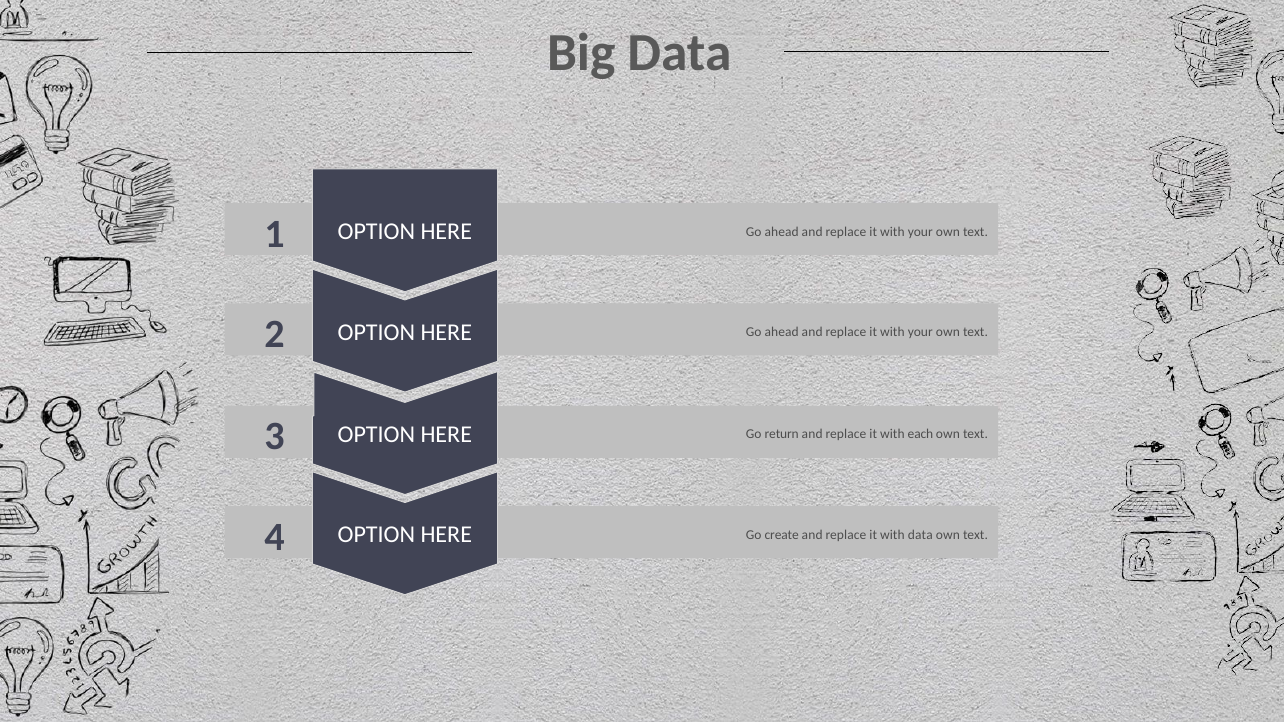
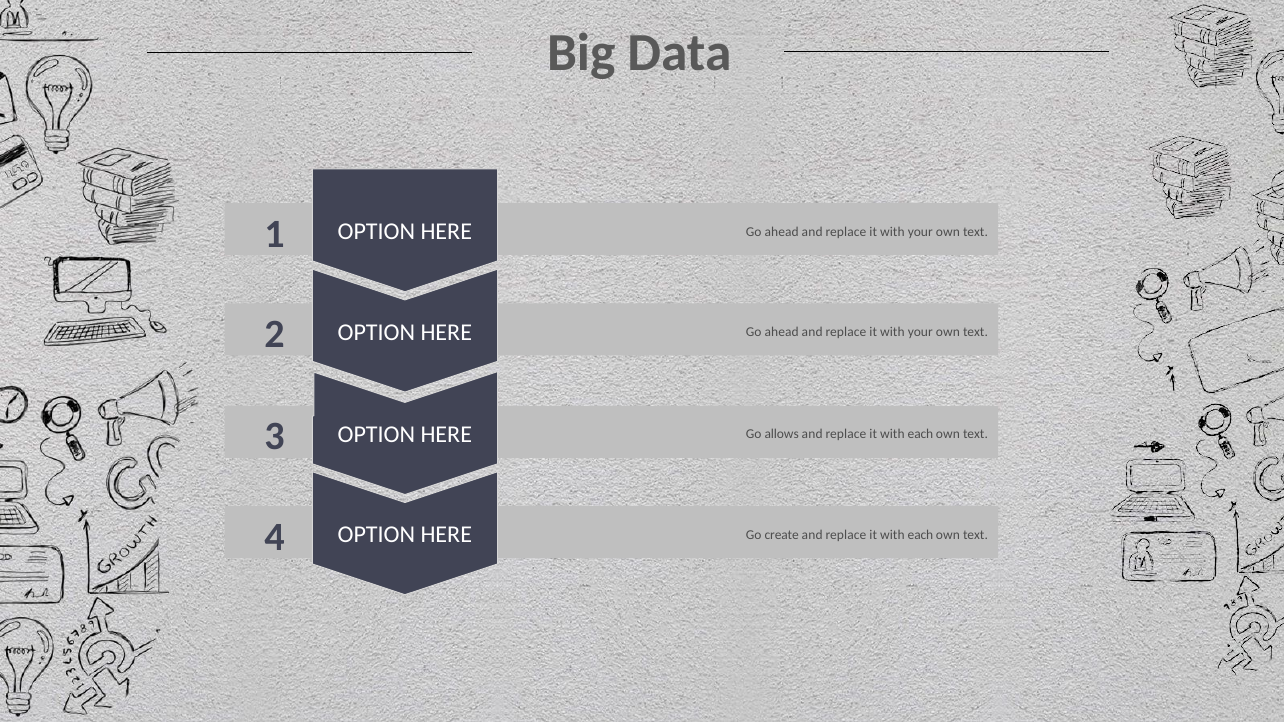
return: return -> allows (782, 435)
data: data -> each (920, 535)
